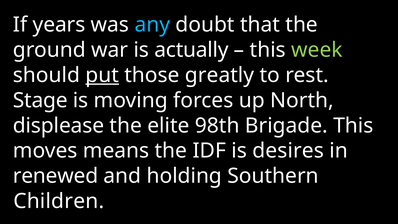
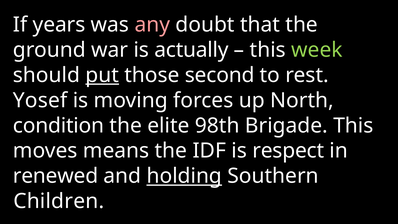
any colour: light blue -> pink (152, 25)
greatly: greatly -> second (220, 75)
Stage: Stage -> Yosef (40, 100)
displease: displease -> condition (59, 126)
desires: desires -> respect (288, 151)
holding underline: none -> present (184, 176)
